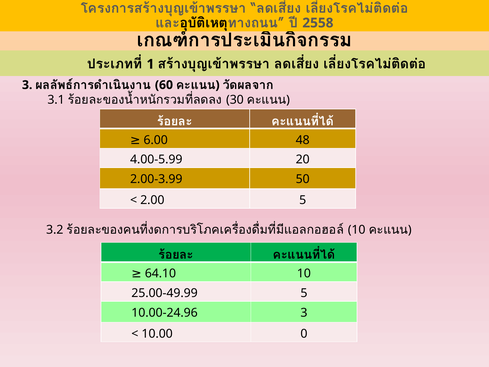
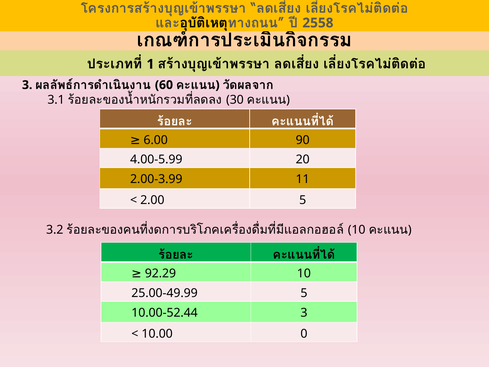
48: 48 -> 90 (303, 140)
50: 50 -> 11 (303, 179)
64.10: 64.10 -> 92.29 (160, 273)
10.00-24.96: 10.00-24.96 -> 10.00-52.44 (165, 312)
